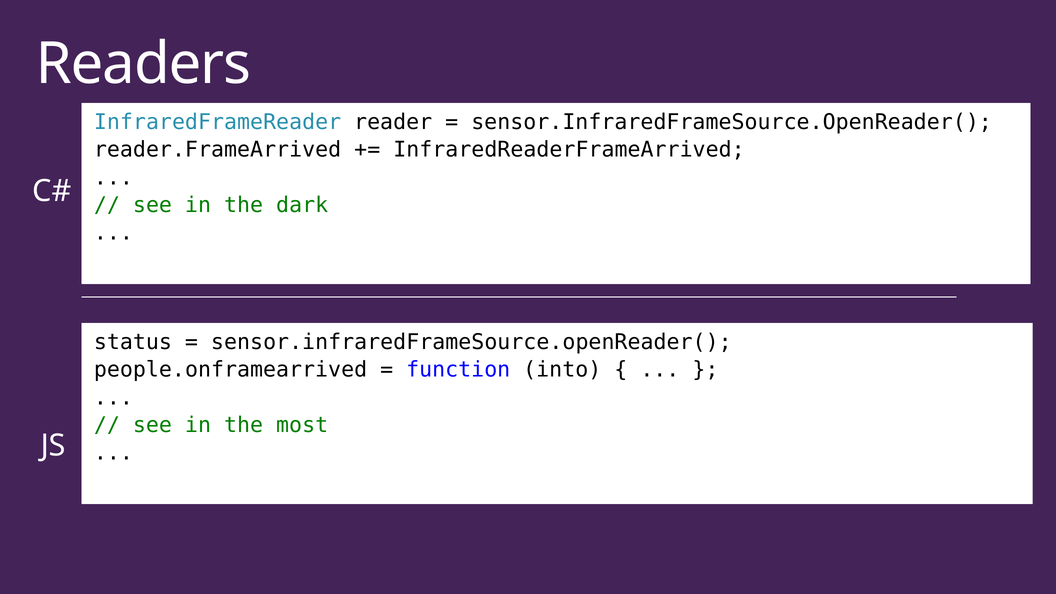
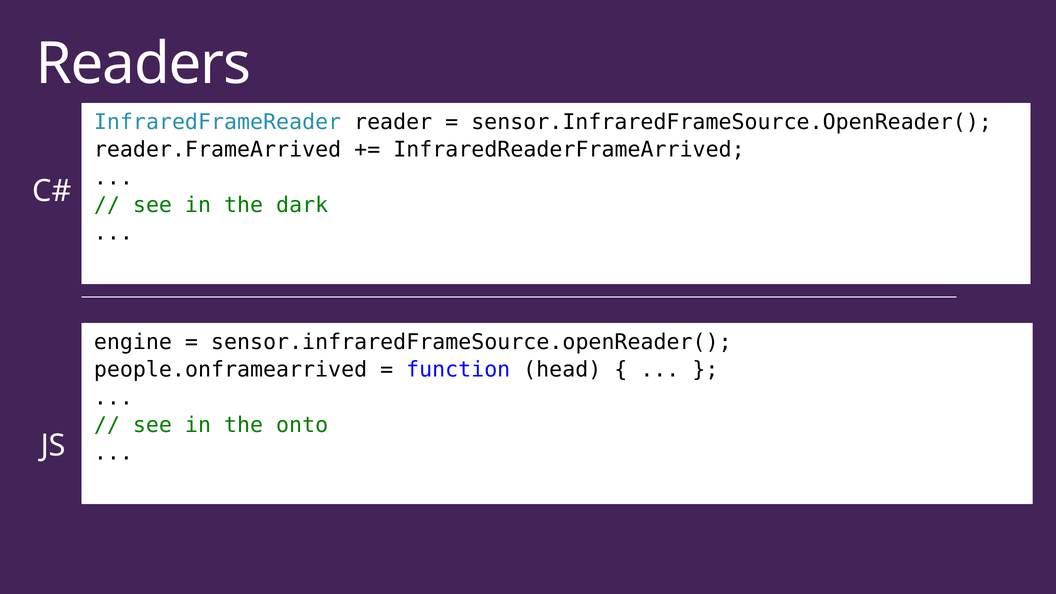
status: status -> engine (133, 342)
into: into -> head (562, 370)
most: most -> onto (302, 425)
